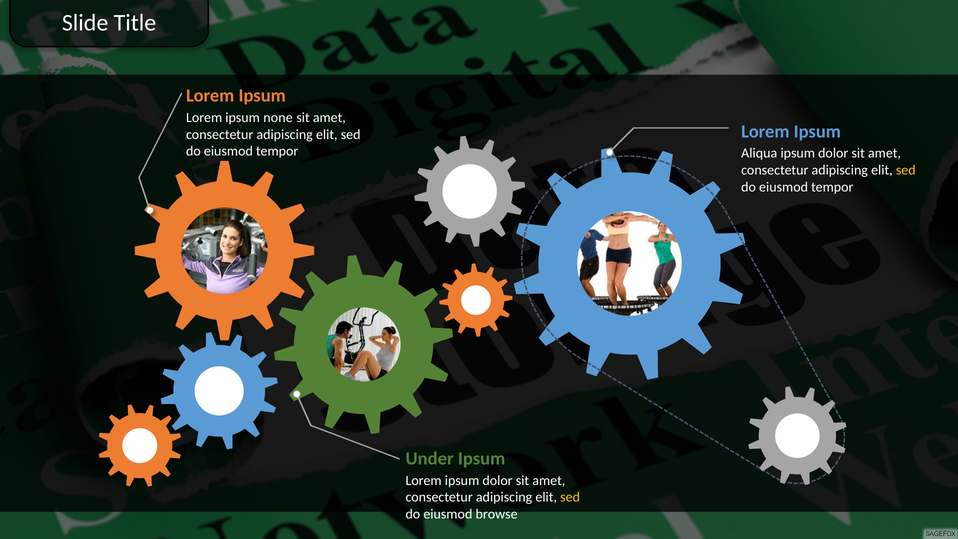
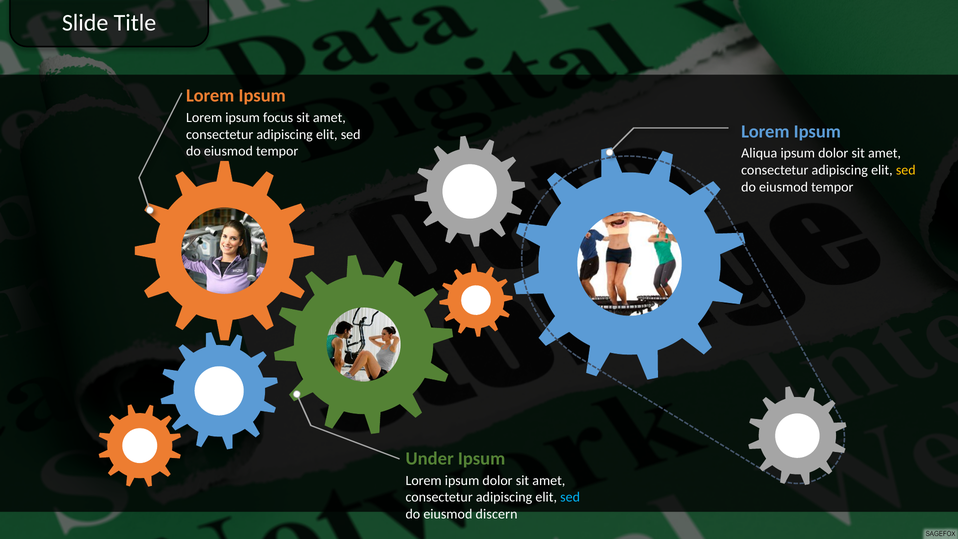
none: none -> focus (278, 118)
sed colour: yellow -> light blue (570, 497)
browse: browse -> discern (497, 514)
